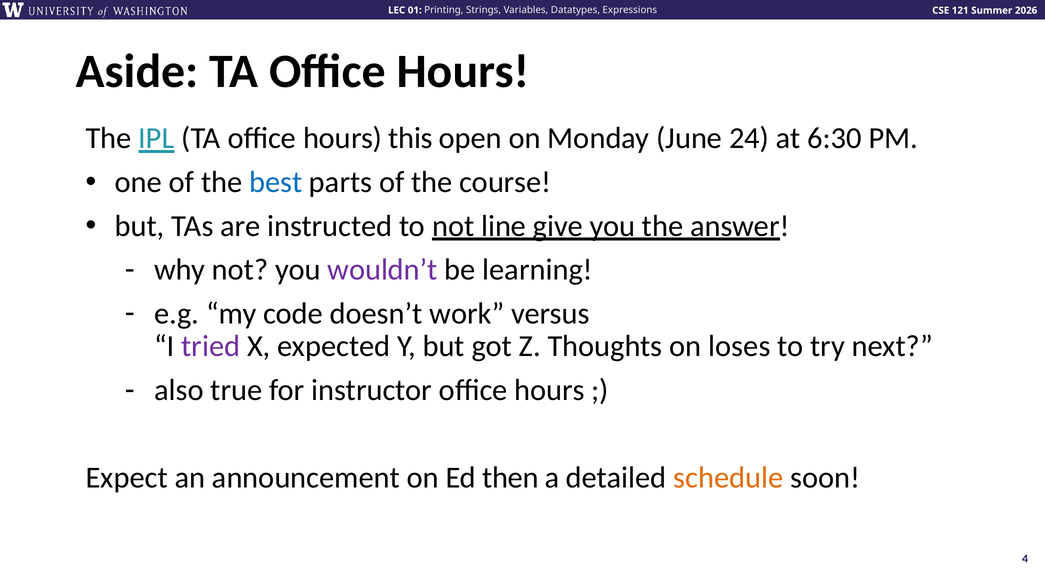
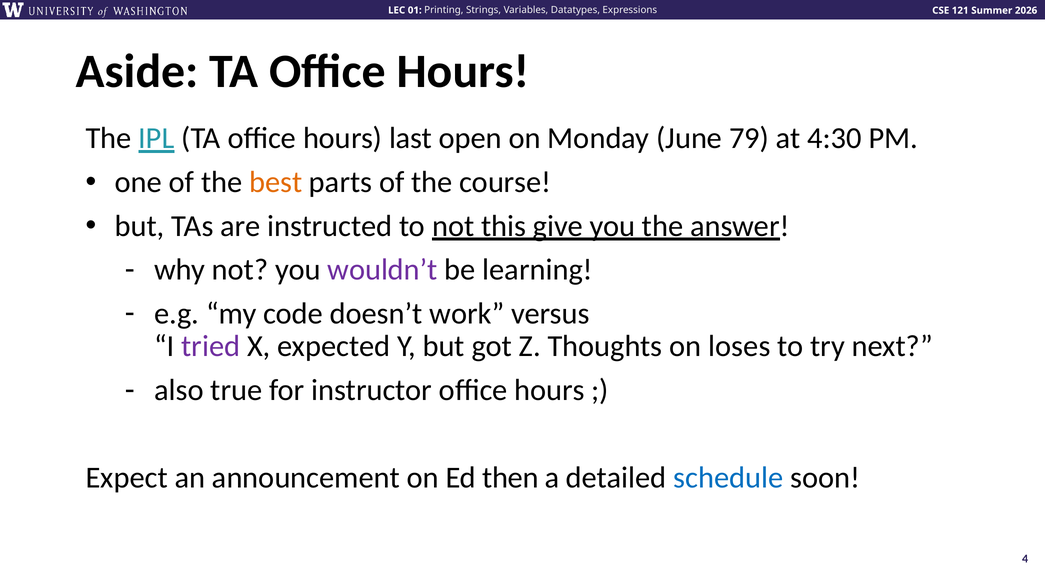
this: this -> last (411, 138)
24: 24 -> 79 (749, 138)
6:30: 6:30 -> 4:30 (835, 138)
best colour: blue -> orange (276, 182)
line: line -> this (504, 226)
schedule colour: orange -> blue (728, 477)
